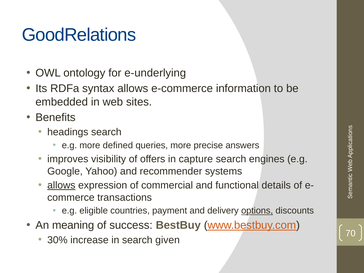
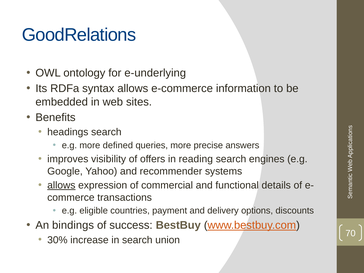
capture: capture -> reading (196, 159)
options underline: present -> none (257, 211)
meaning: meaning -> bindings (73, 225)
given: given -> union (168, 240)
